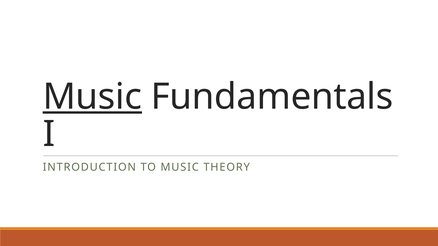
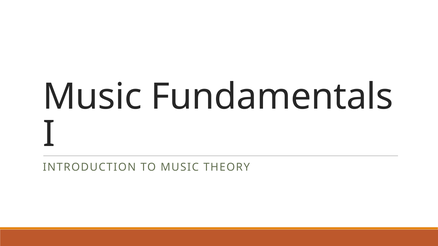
Music underline: present -> none (92, 97)
